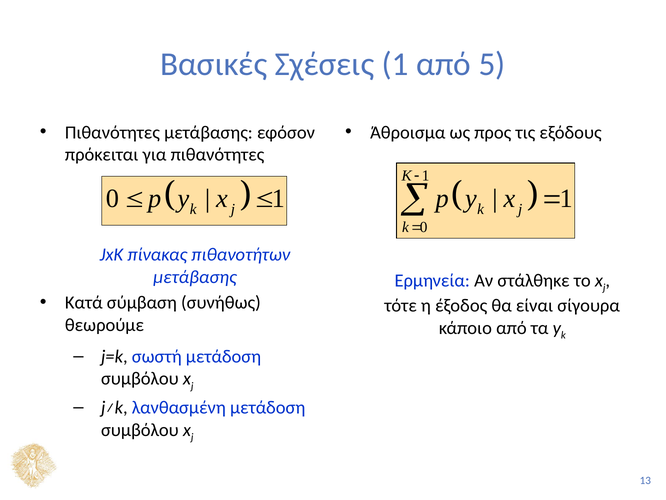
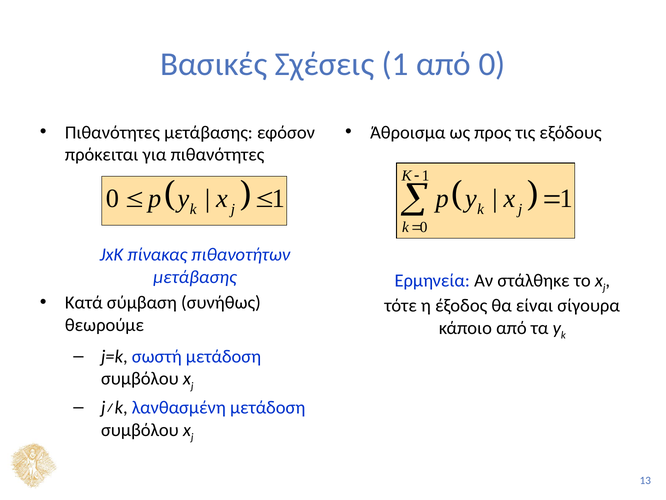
από 5: 5 -> 0 (492, 64)
